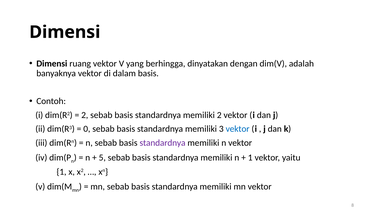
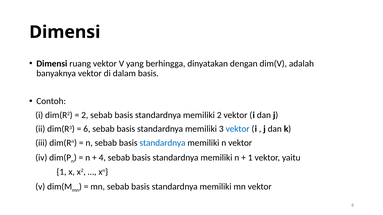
0: 0 -> 6 (87, 129)
standardnya colour: purple -> blue (163, 143)
5: 5 -> 4 (102, 158)
